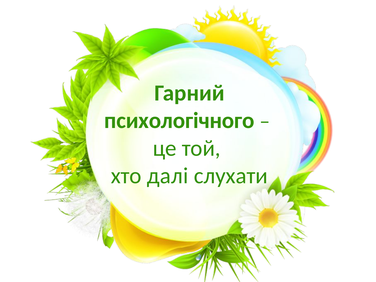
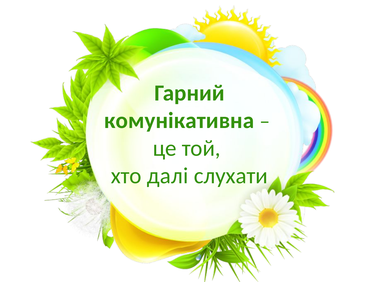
психологічного: психологічного -> комунікативна (179, 121)
